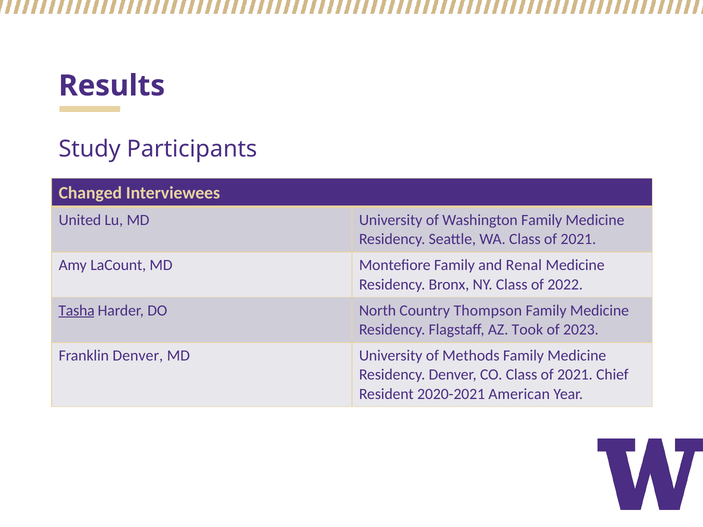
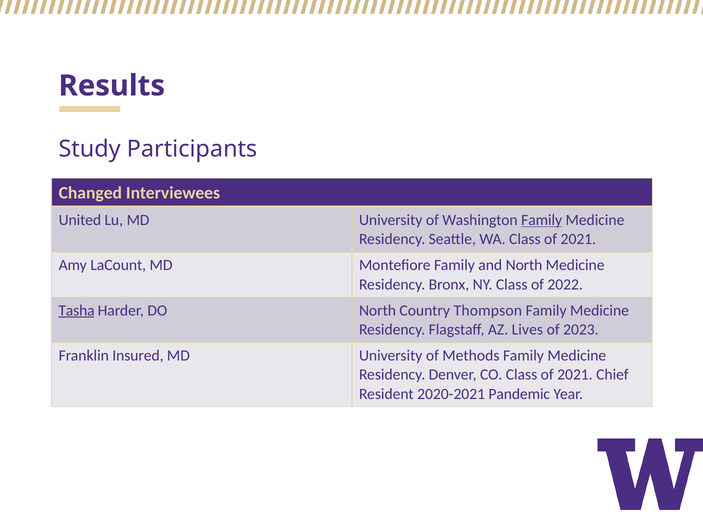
Family underline: none -> present (542, 220)
and Renal: Renal -> North (524, 265)
Took: Took -> Lives (527, 330)
Franklin Denver: Denver -> Insured (138, 356)
American: American -> Pandemic (519, 394)
